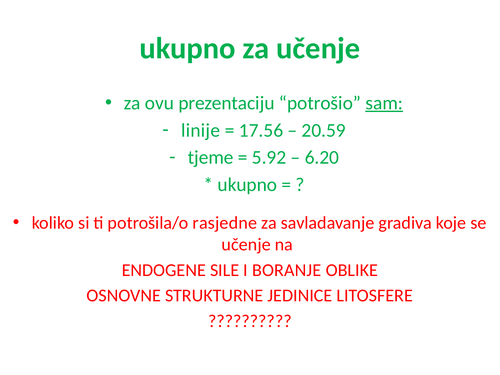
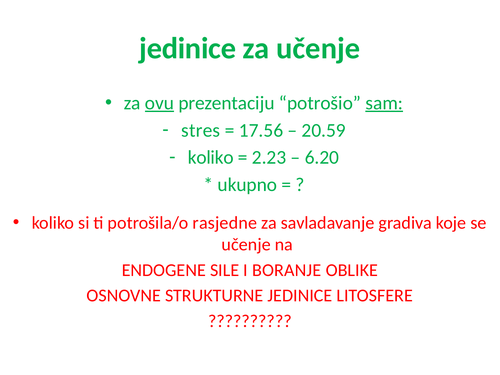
ukupno: ukupno -> jedinice (188, 48)
ovu underline: none -> present (160, 103)
linije: linije -> stres (201, 130)
tjeme: tjeme -> koliko (211, 158)
5.92: 5.92 -> 2.23 (269, 158)
